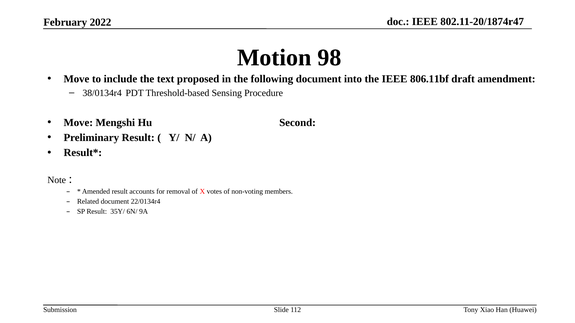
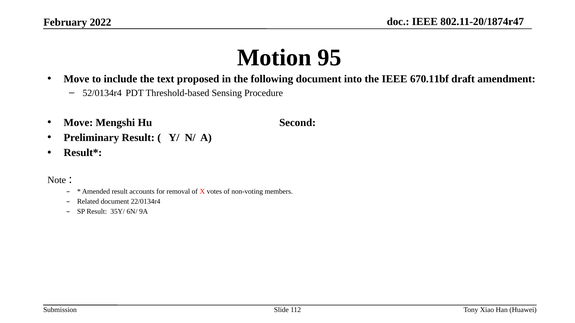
98: 98 -> 95 (329, 58)
806.11bf: 806.11bf -> 670.11bf (429, 79)
38/0134r4: 38/0134r4 -> 52/0134r4 (102, 93)
